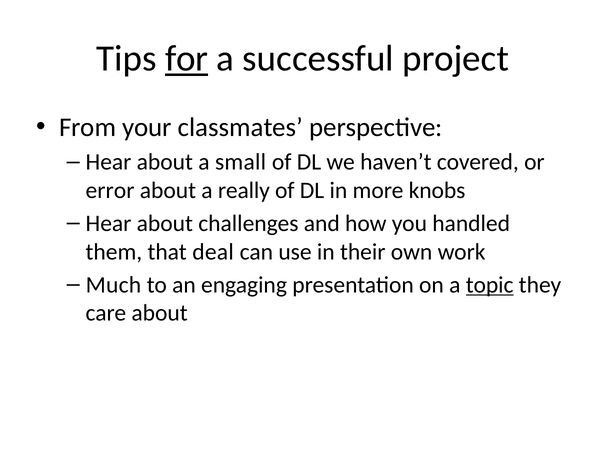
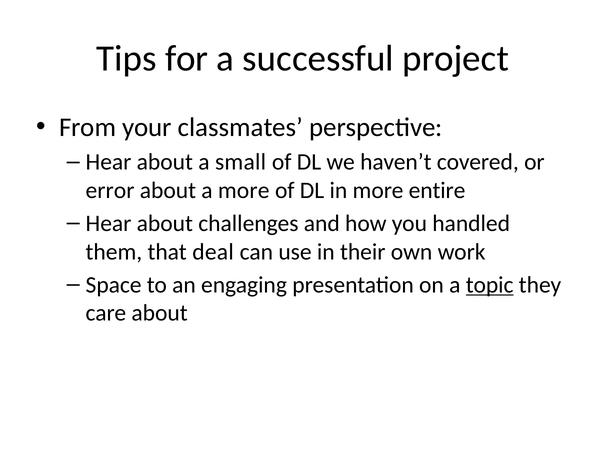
for underline: present -> none (187, 59)
a really: really -> more (244, 190)
knobs: knobs -> entire (437, 190)
Much: Much -> Space (114, 285)
